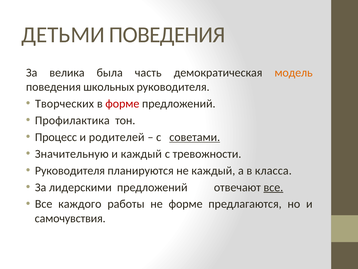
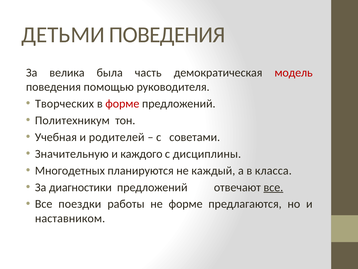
модель colour: orange -> red (294, 72)
школьных: школьных -> помощью (109, 87)
Профилактика: Профилактика -> Политехникум (72, 120)
Процесс: Процесс -> Учебная (56, 137)
советами underline: present -> none (195, 137)
и каждый: каждый -> каждого (141, 154)
тревожности: тревожности -> дисциплины (207, 154)
Руководителя: Руководителя -> Многодетных (70, 170)
лидерскими: лидерскими -> диагностики (80, 187)
каждого: каждого -> поездки (80, 204)
самочувствия: самочувствия -> наставником (70, 218)
